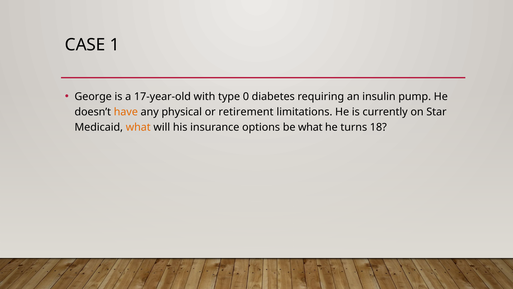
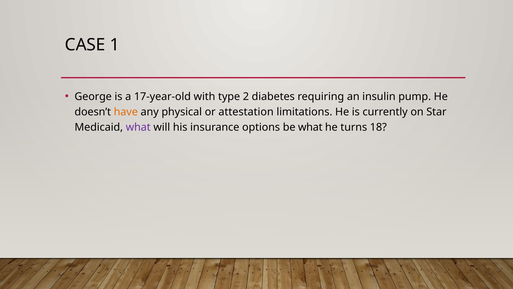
0: 0 -> 2 (246, 96)
retirement: retirement -> attestation (246, 112)
what colour: orange -> purple (138, 127)
